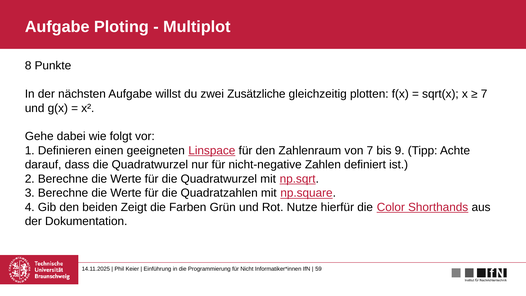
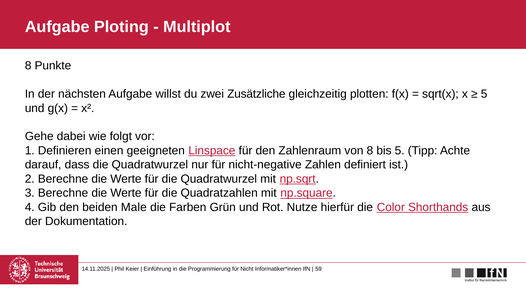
7: 7 -> 5 (484, 94)
von 7: 7 -> 8 (370, 150)
bis 9: 9 -> 5 (400, 150)
Zeigt: Zeigt -> Male (134, 207)
